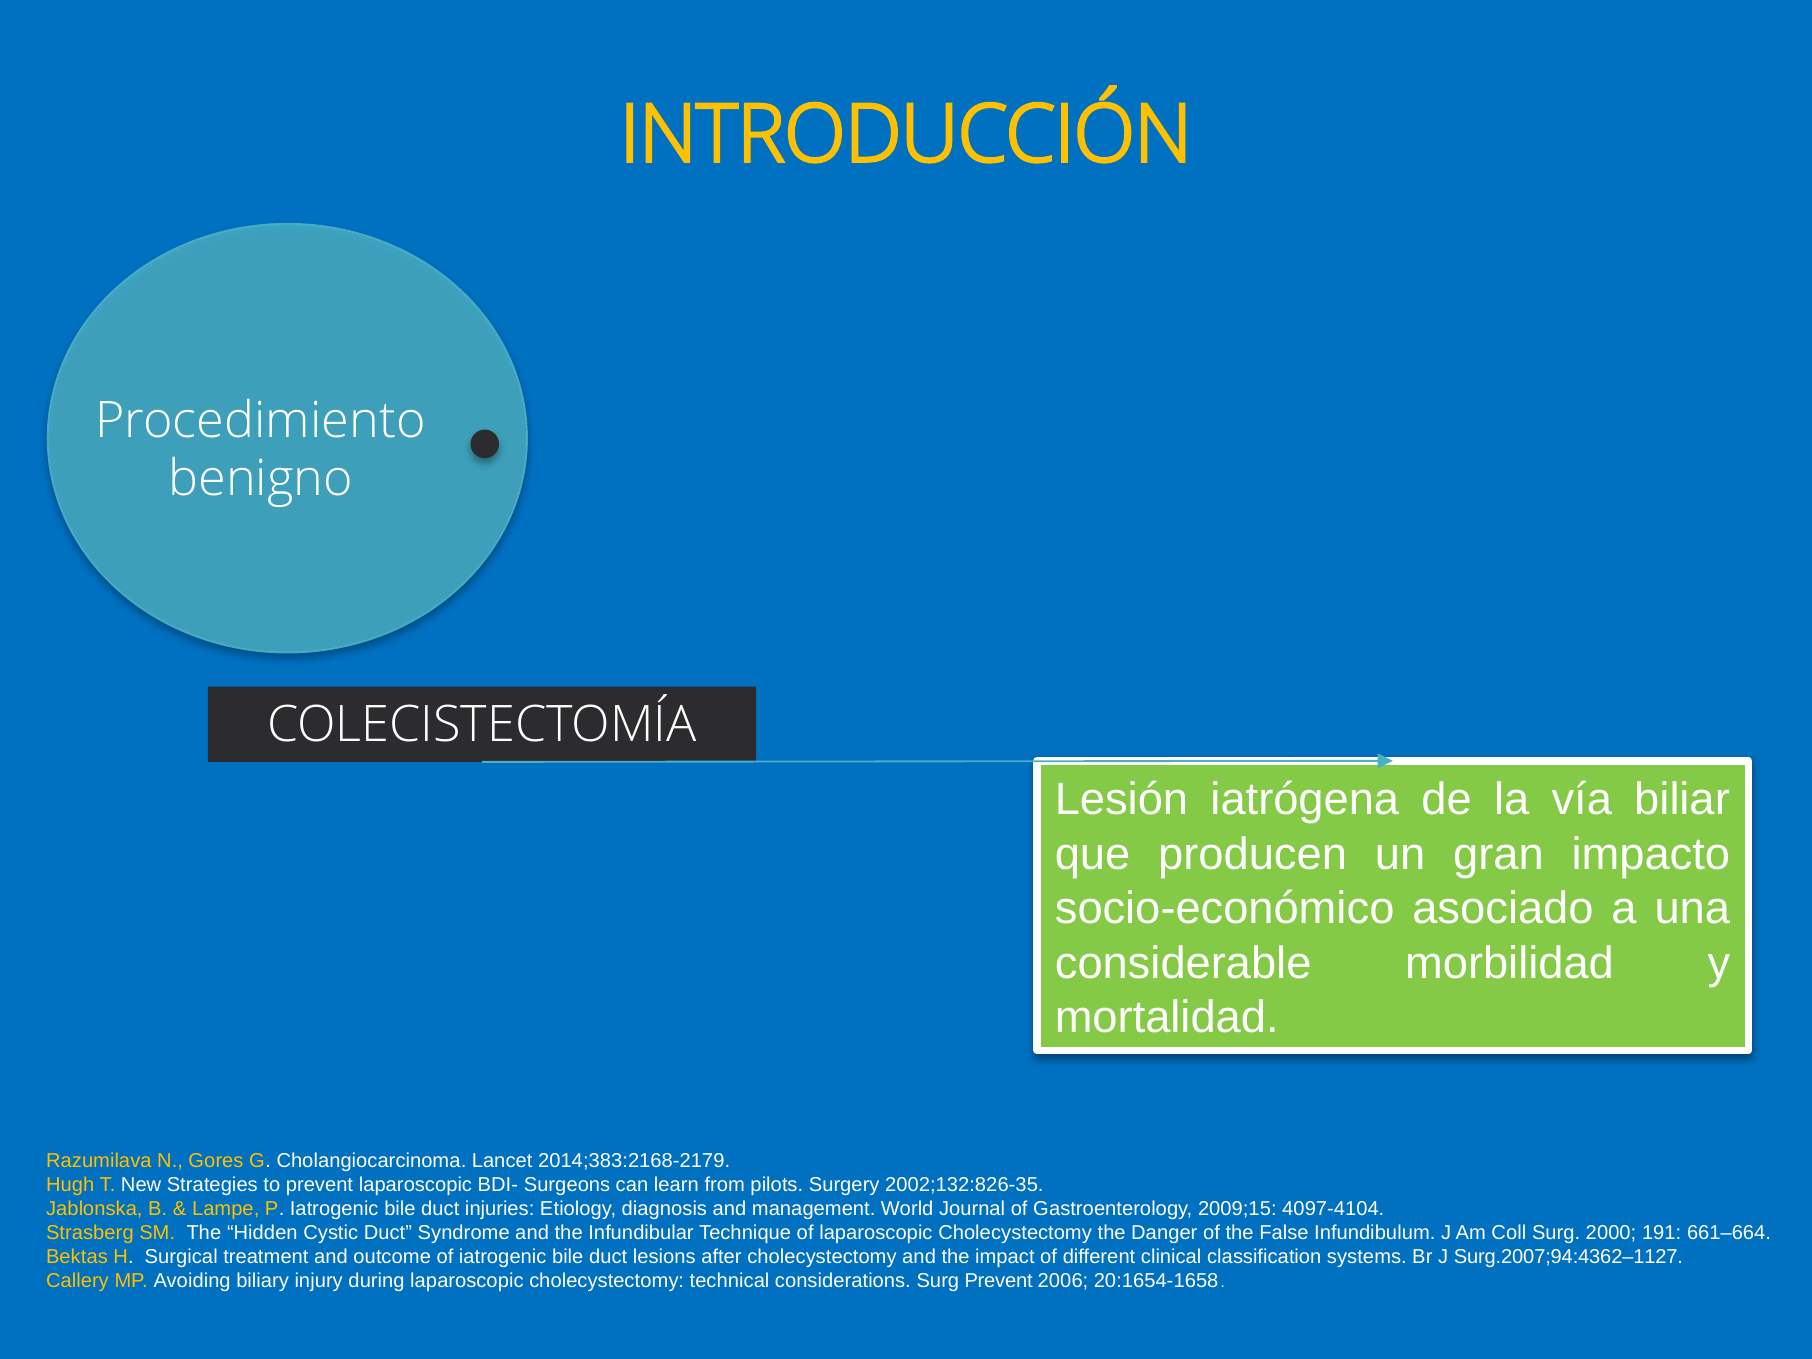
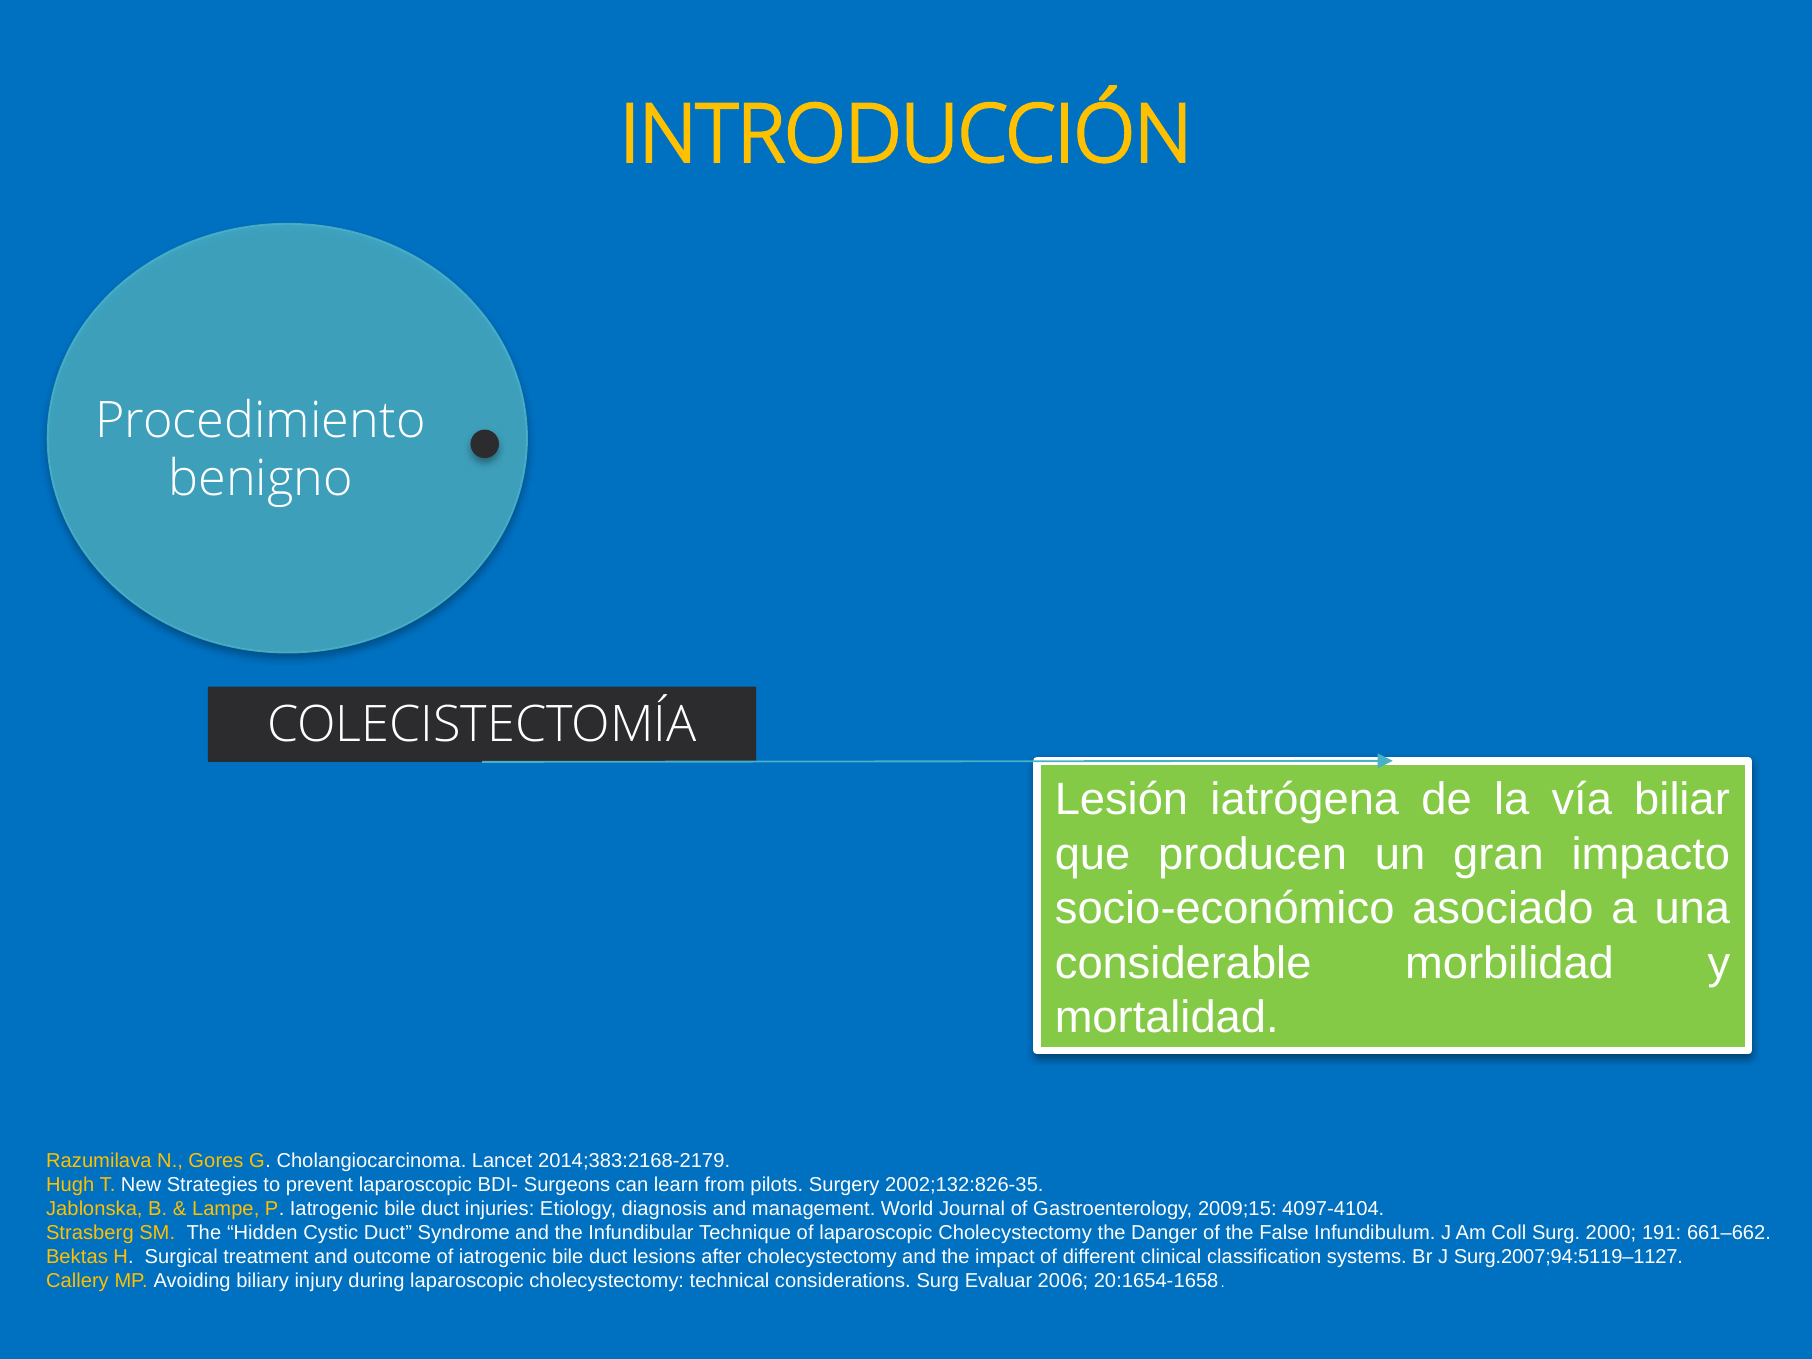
661–664: 661–664 -> 661–662 (1729, 1233)
Surg.2007;94:4362–1127: Surg.2007;94:4362–1127 -> Surg.2007;94:5119–1127 (1568, 1257)
Surg Prevent: Prevent -> Evaluar (999, 1281)
